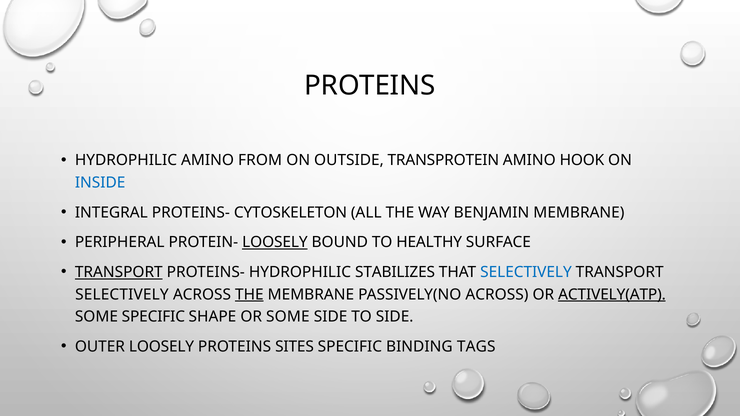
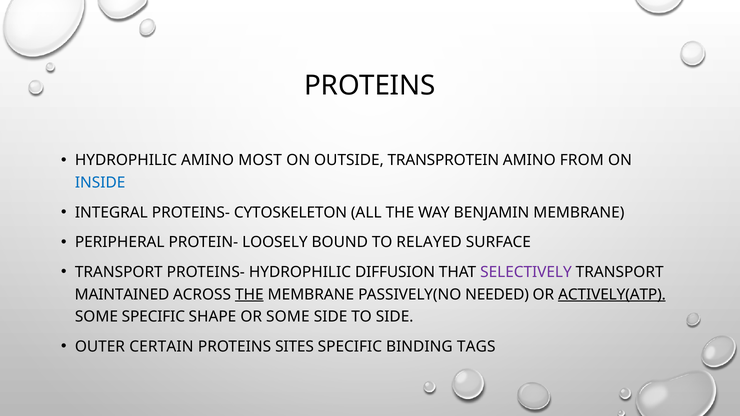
FROM: FROM -> MOST (260, 160)
HOOK: HOOK -> FROM (582, 160)
LOOSELY underline: present -> none (275, 242)
HEALTHY: HEALTHY -> RELAYED (429, 242)
TRANSPORT underline: present -> none (119, 272)
STABILIZES: STABILIZES -> DIFFUSION (395, 272)
SELECTIVELY colour: blue -> purple (526, 272)
SELECTIVELY: SELECTIVELY -> MAINTAINED (122, 295)
PASSIVELY(NO ACROSS: ACROSS -> NEEDED (497, 295)
OUTER LOOSELY: LOOSELY -> CERTAIN (161, 347)
